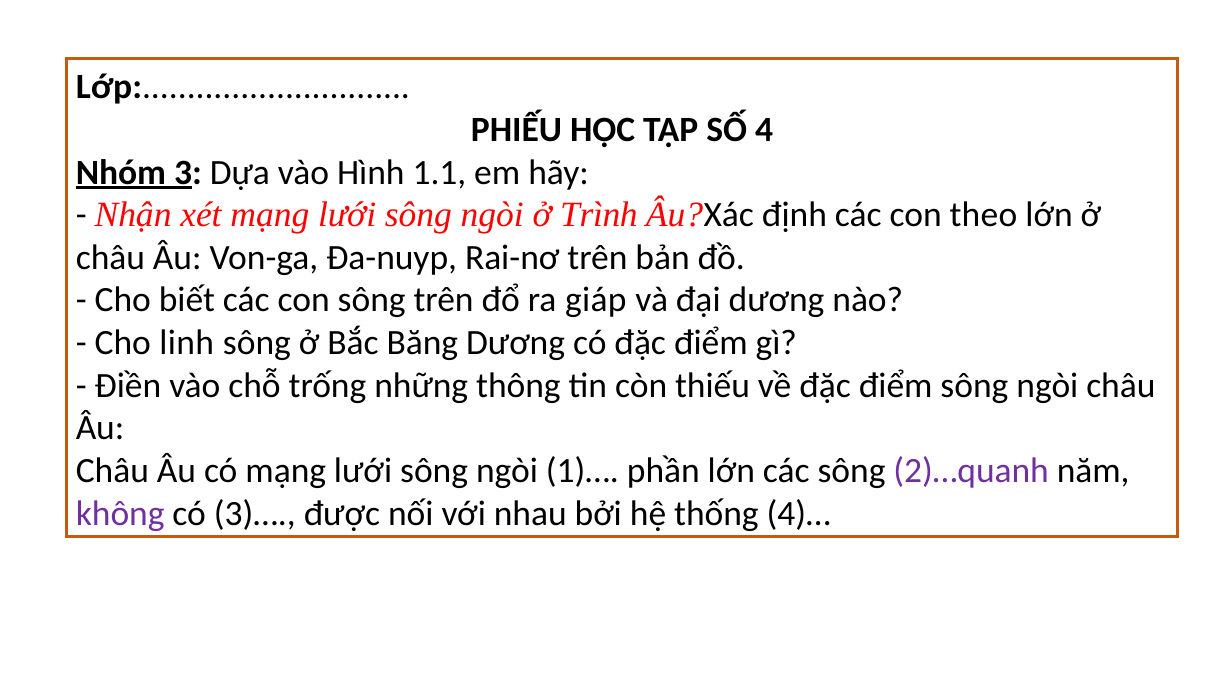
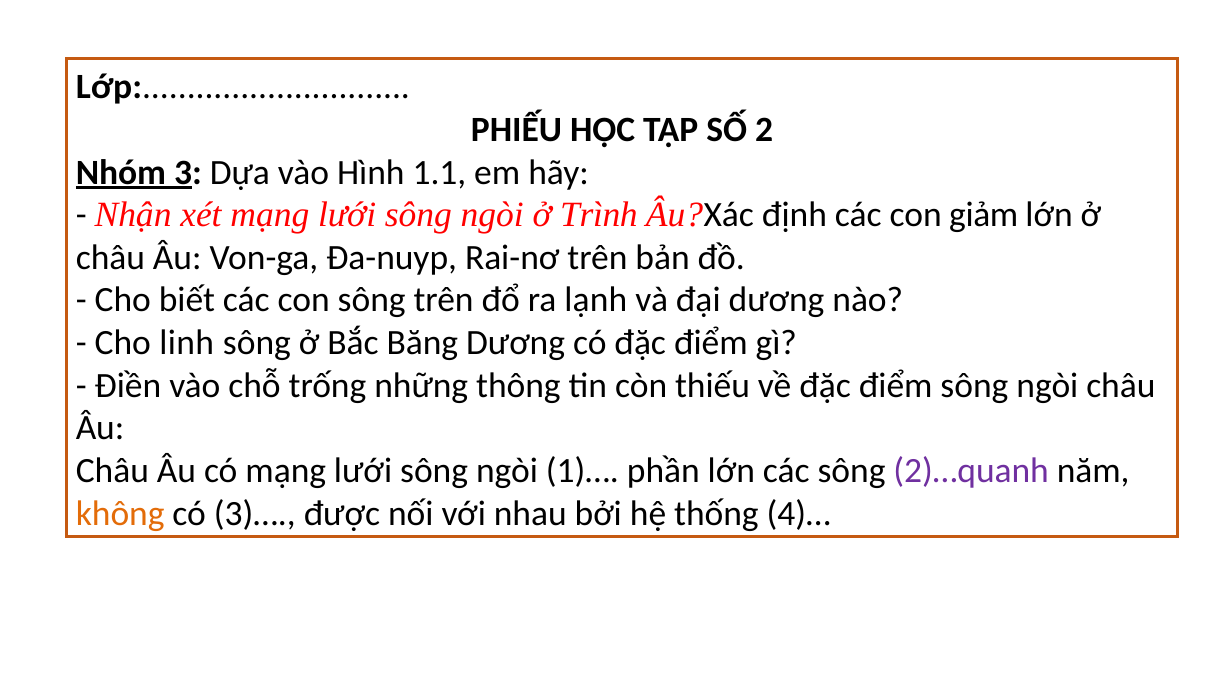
4: 4 -> 2 (764, 130)
theo: theo -> giảm (984, 215)
giáp: giáp -> lạnh (596, 300)
không colour: purple -> orange (120, 514)
